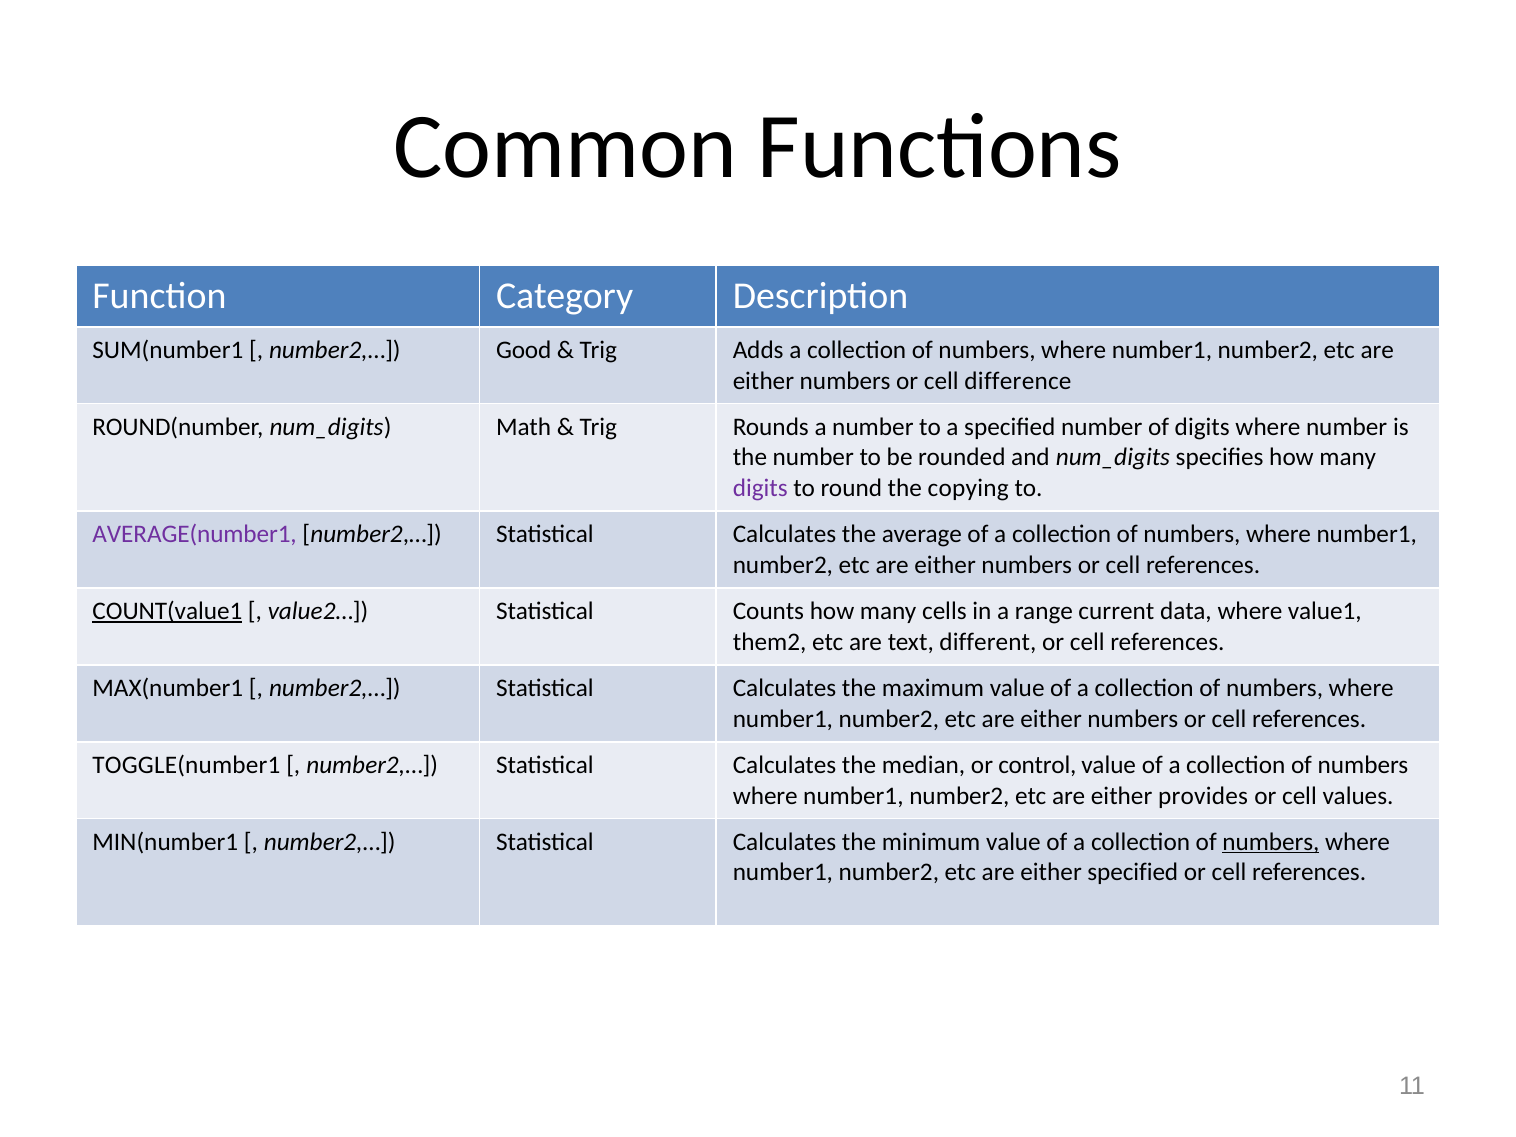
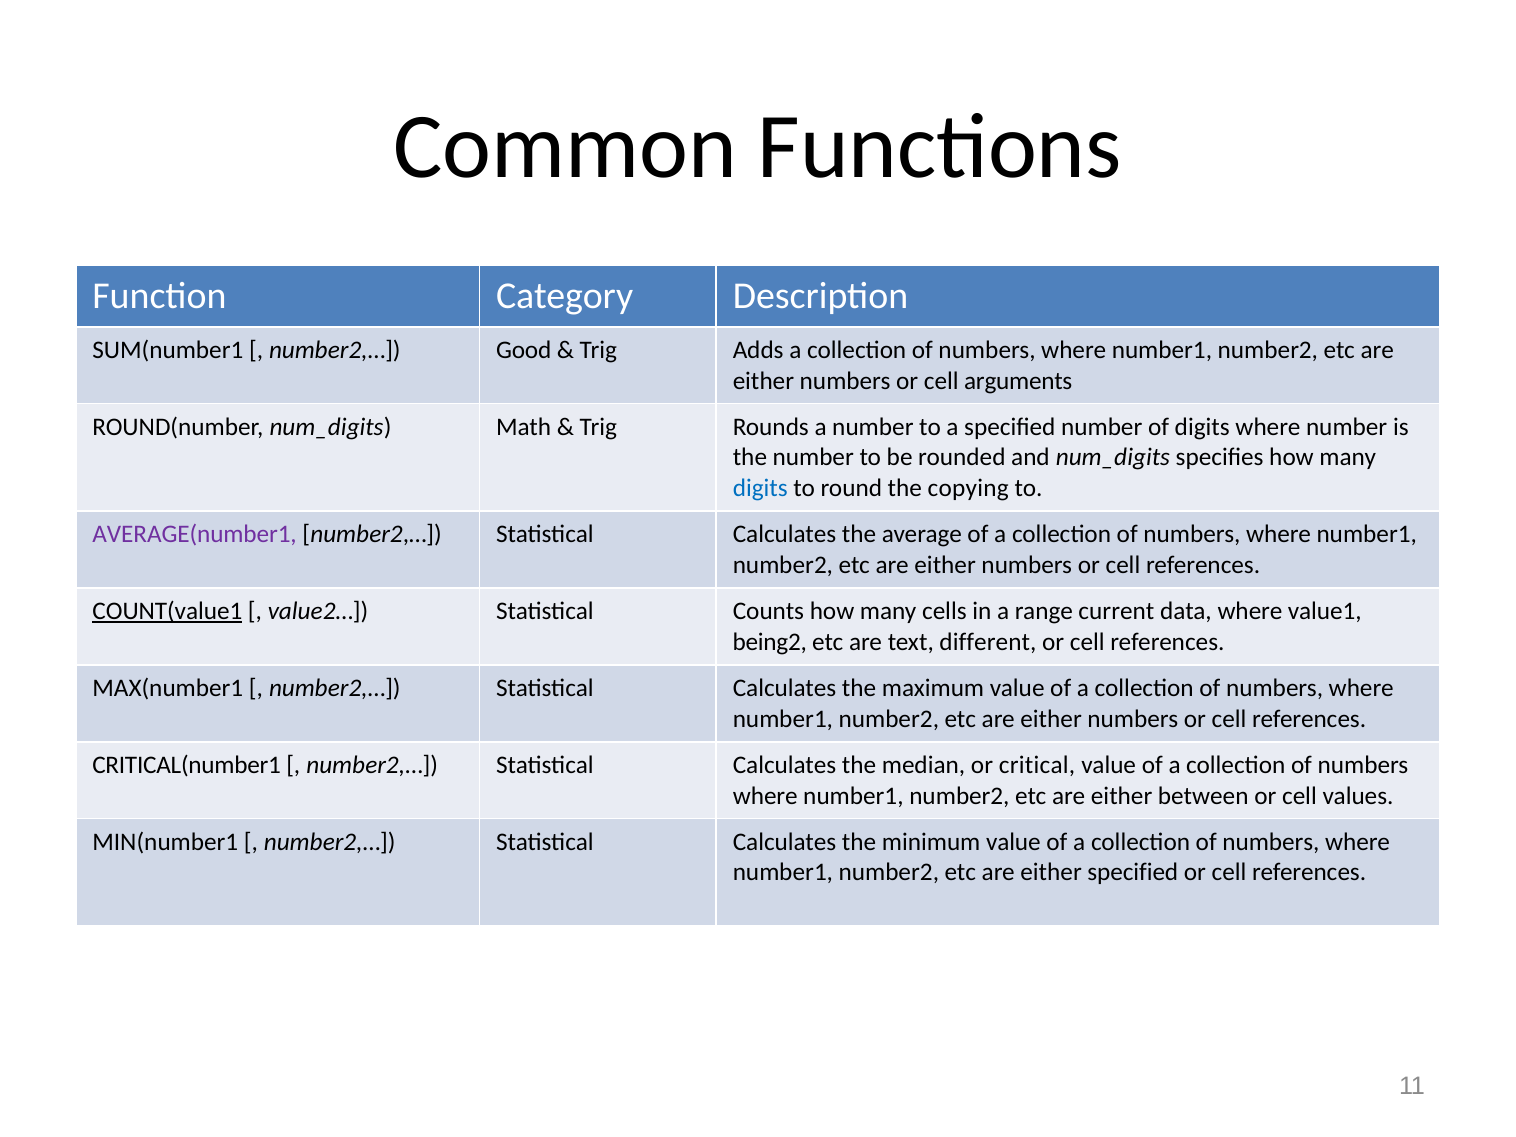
difference: difference -> arguments (1018, 381)
digits colour: purple -> blue (760, 488)
them2: them2 -> being2 (770, 642)
TOGGLE(number1: TOGGLE(number1 -> CRITICAL(number1 (187, 765)
control: control -> critical (1037, 765)
provides: provides -> between (1203, 796)
numbers underline: present -> none (1271, 842)
